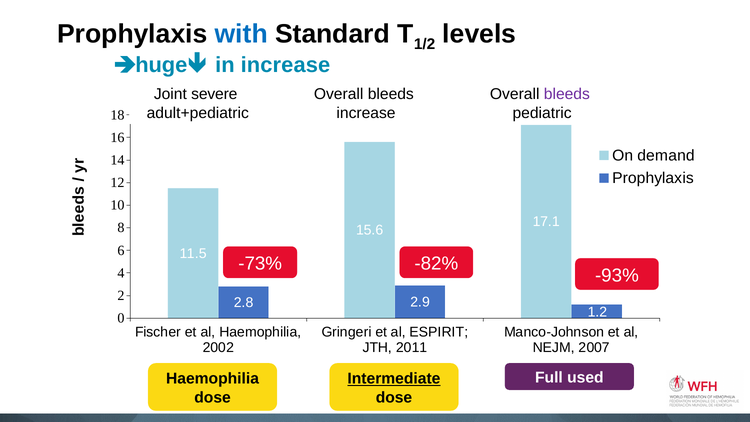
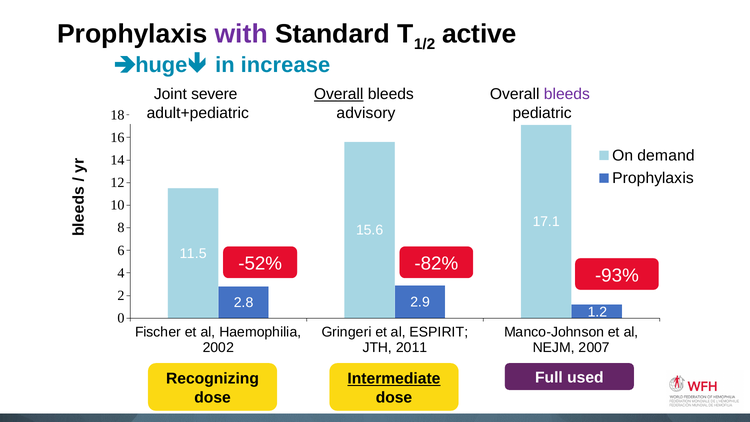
with colour: blue -> purple (241, 34)
levels: levels -> active (479, 34)
Overall underline: none -> present (339, 94)
increase: increase -> advisory (366, 113)
-73%: -73% -> -52% (260, 264)
Haemophilia: Haemophilia -> Recognizing (212, 379)
